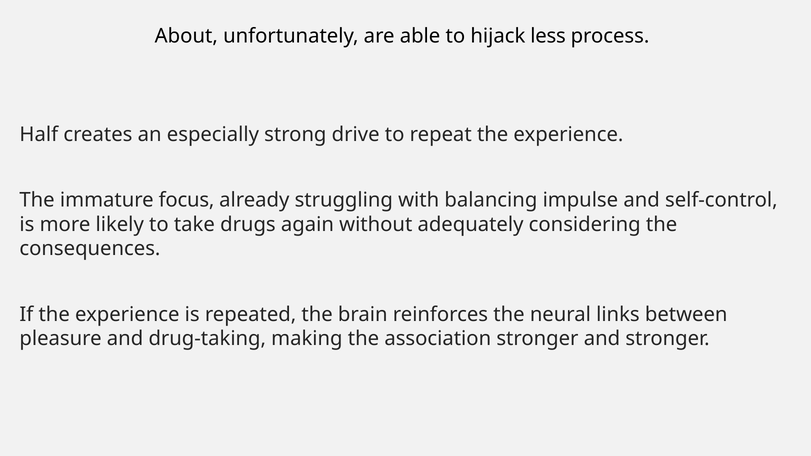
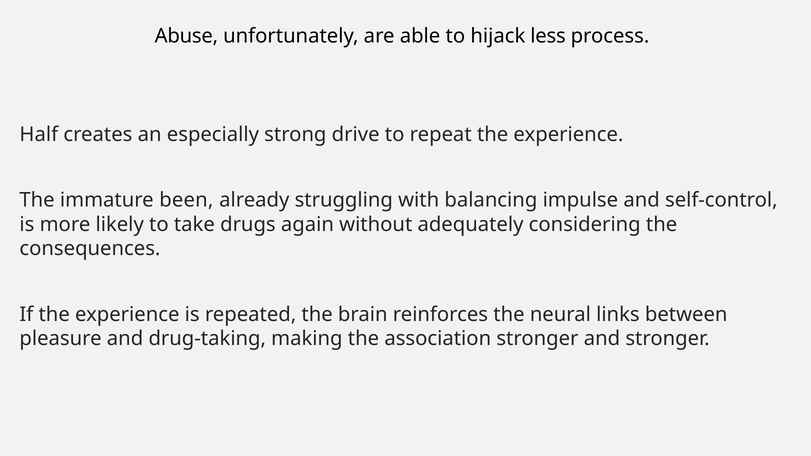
About: About -> Abuse (186, 36)
focus: focus -> been (186, 200)
